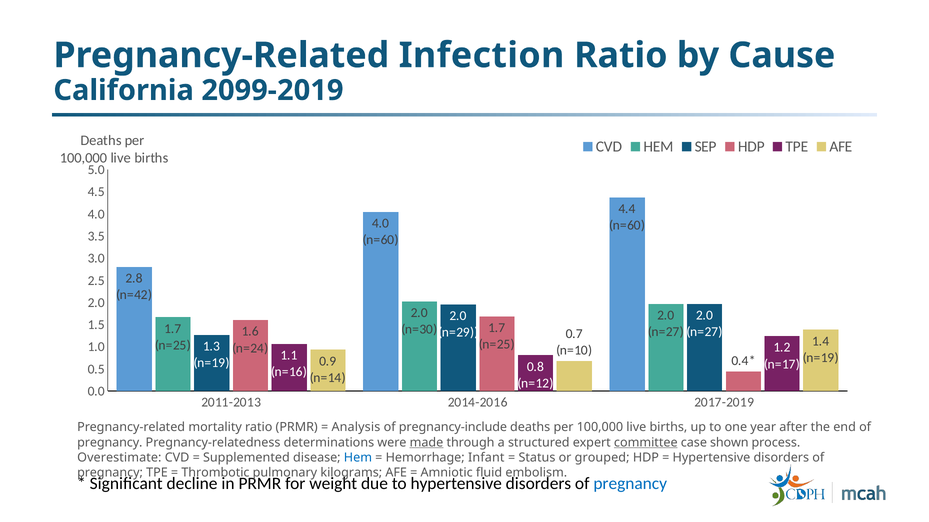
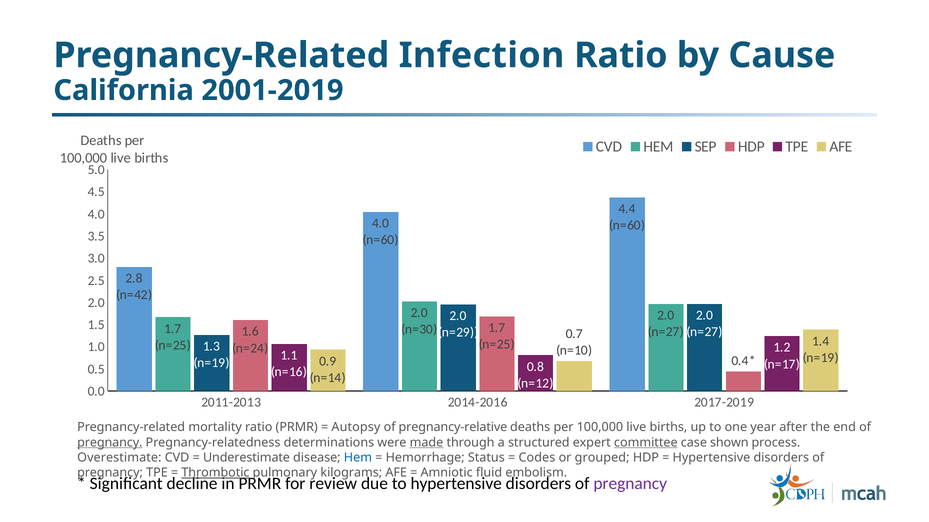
2099-2019: 2099-2019 -> 2001-2019 (272, 90)
Analysis: Analysis -> Autopsy (356, 428)
pregnancy-include: pregnancy-include -> pregnancy-relative (453, 428)
pregnancy underline: none -> present (110, 443)
Supplemented: Supplemented -> Underestimate (246, 458)
Infant: Infant -> Status (486, 458)
Status: Status -> Codes (537, 458)
Thrombotic underline: none -> present (215, 473)
weight: weight -> review (333, 484)
pregnancy colour: blue -> purple (630, 484)
